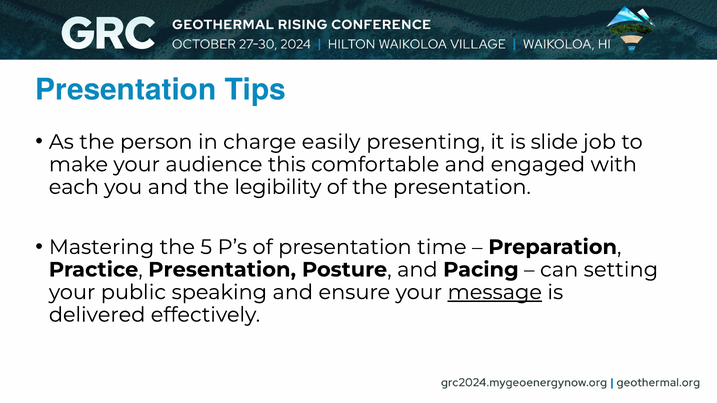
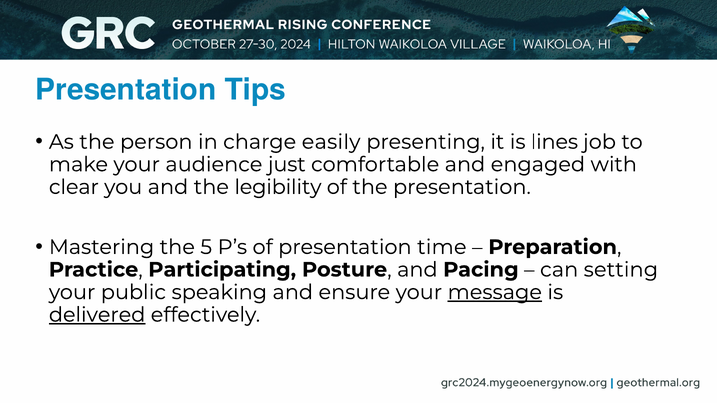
slide: slide -> lines (554, 142)
this: this -> just (287, 165)
each: each -> clear (74, 187)
Practice Presentation: Presentation -> Participating (222, 270)
delivered underline: none -> present (97, 315)
